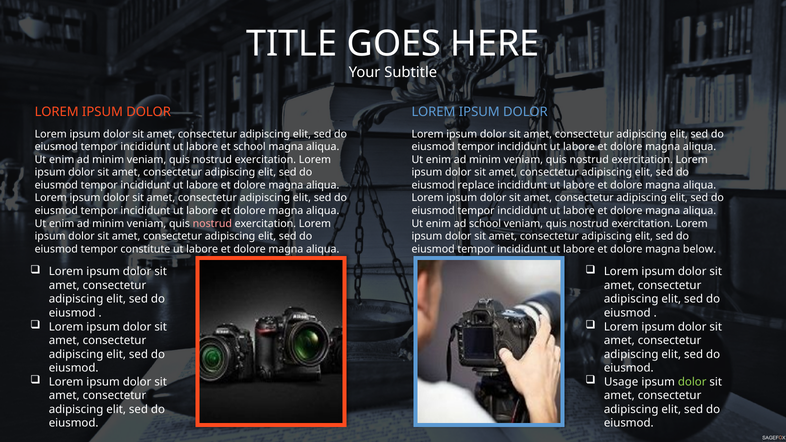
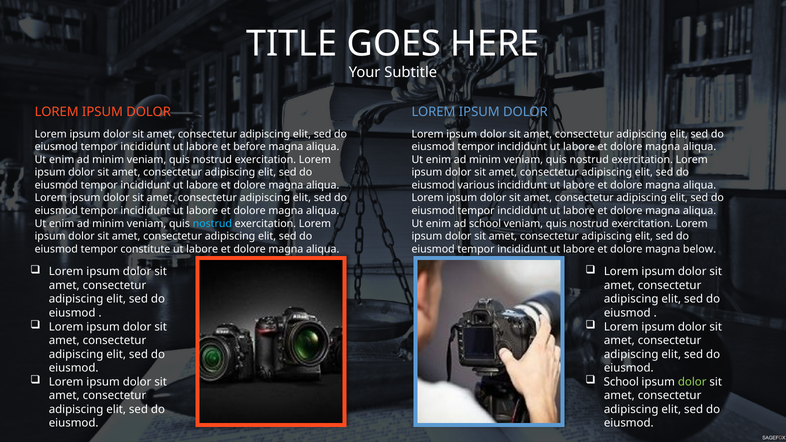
et school: school -> before (250, 147)
replace: replace -> various (476, 185)
nostrud colour: pink -> light blue (212, 224)
Usage: Usage -> School (621, 382)
